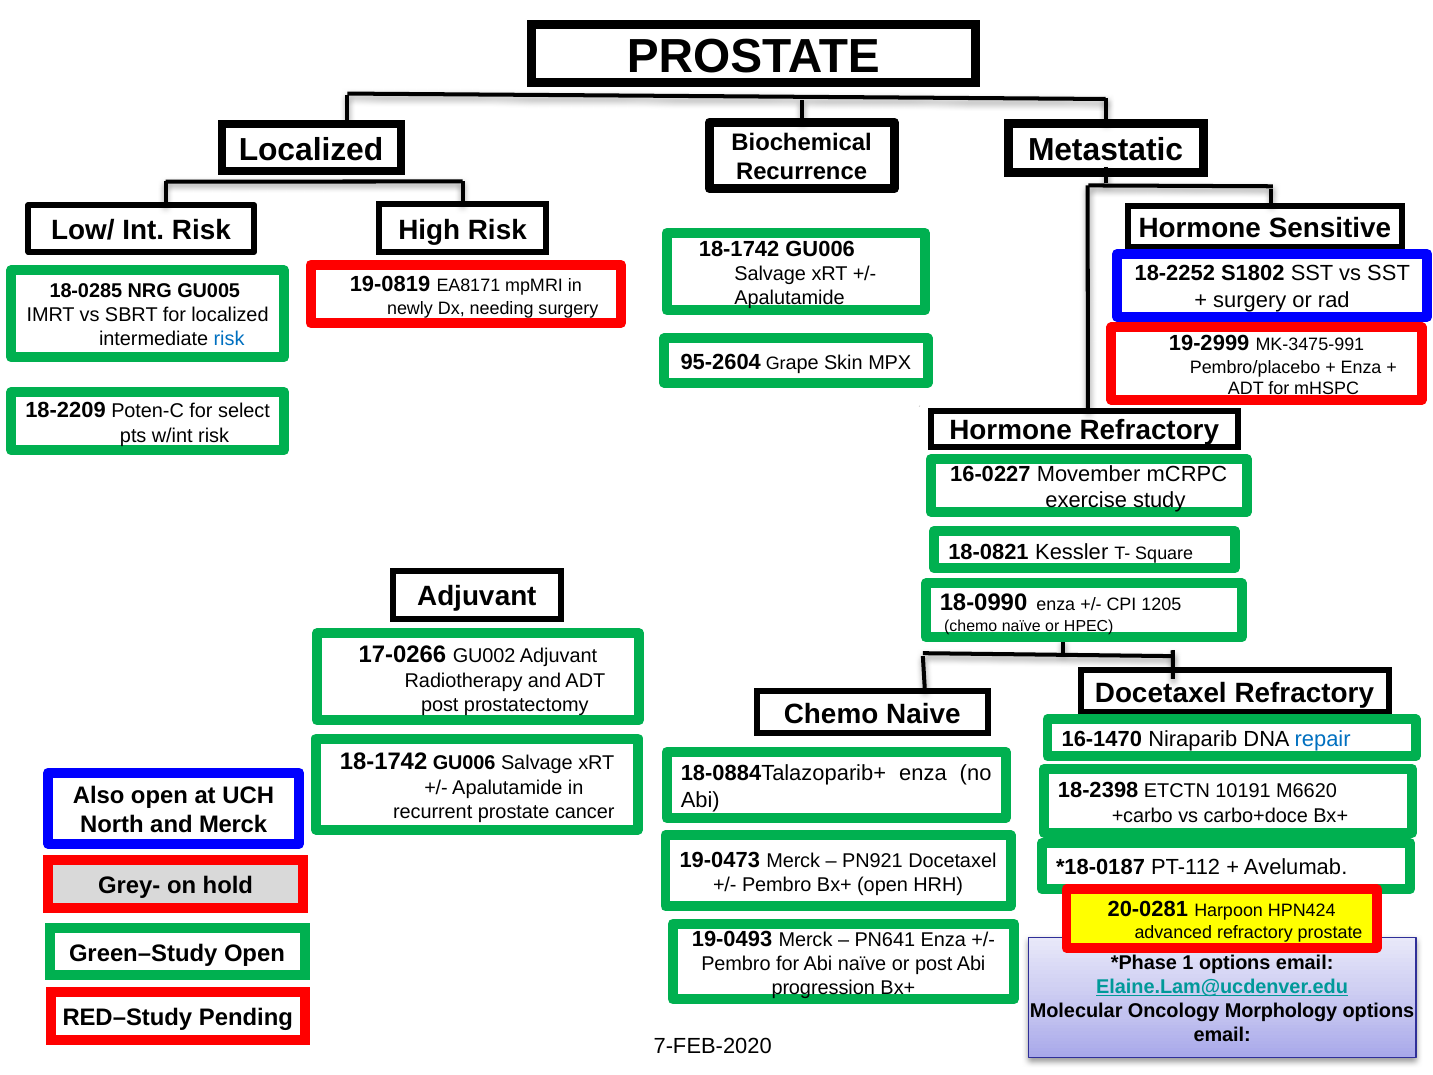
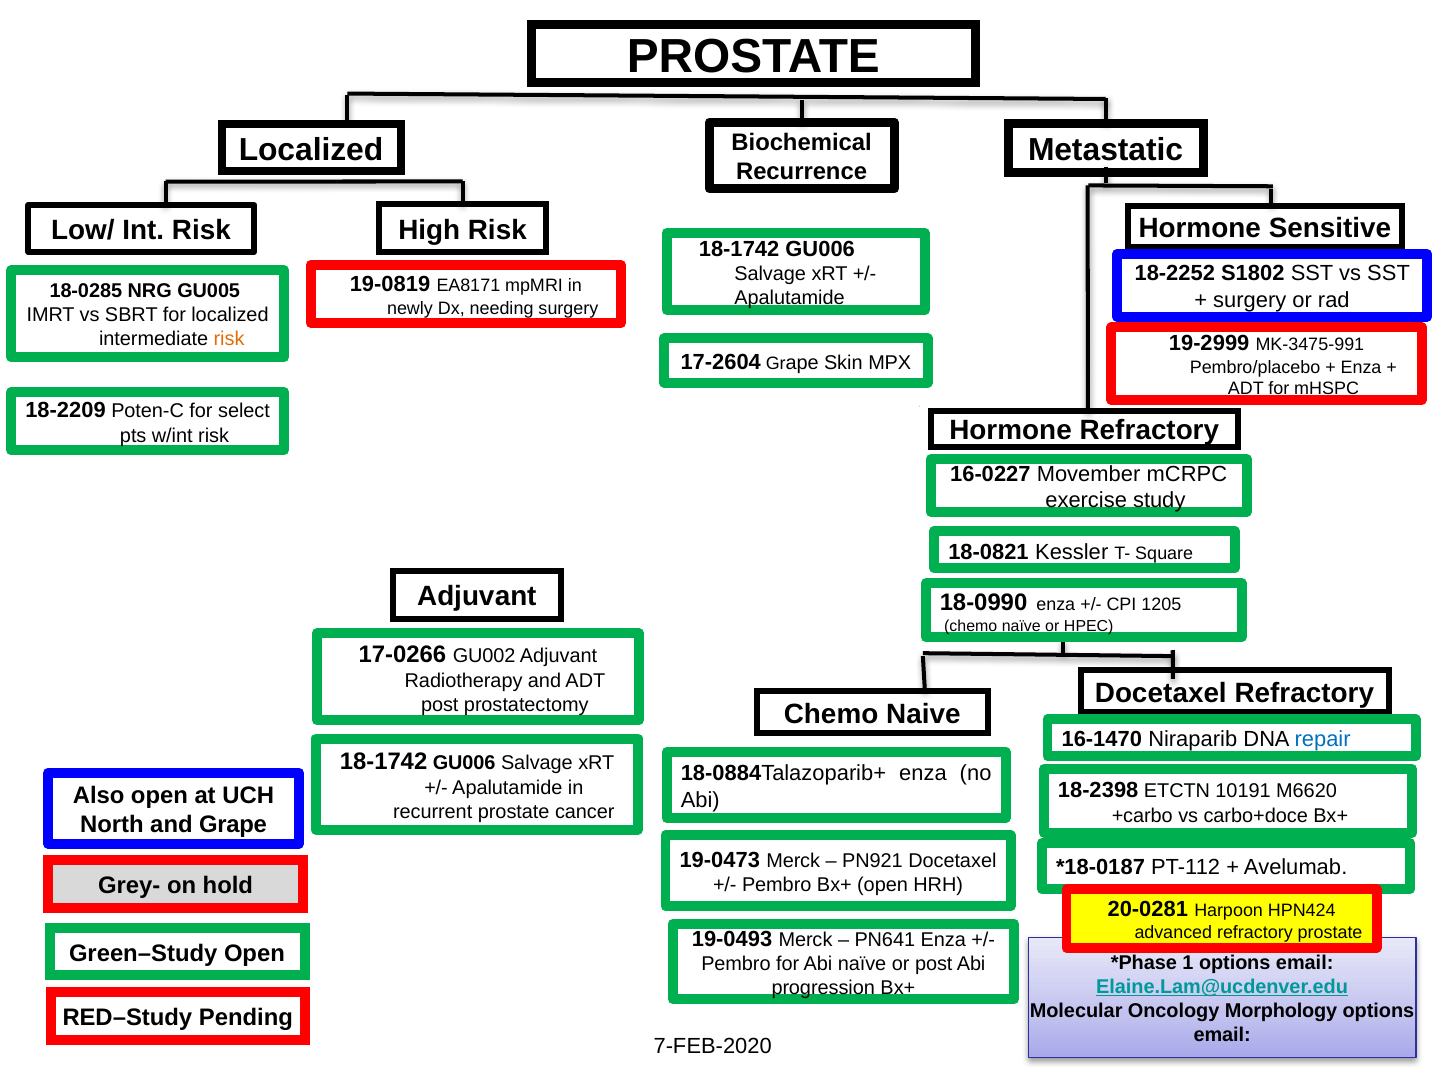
risk colour: blue -> orange (229, 339)
95-2604: 95-2604 -> 17-2604 (721, 362)
and Merck: Merck -> Grape (233, 824)
